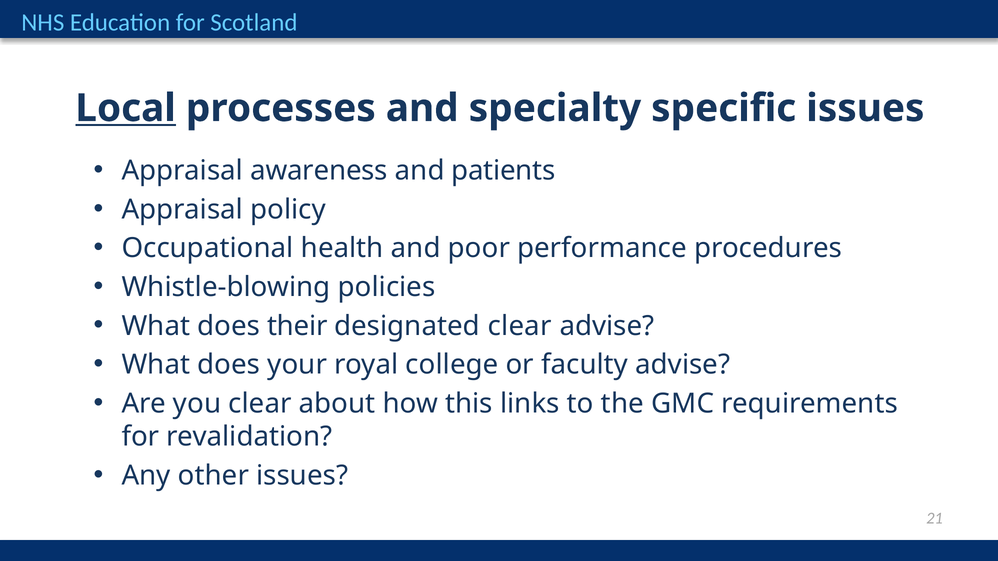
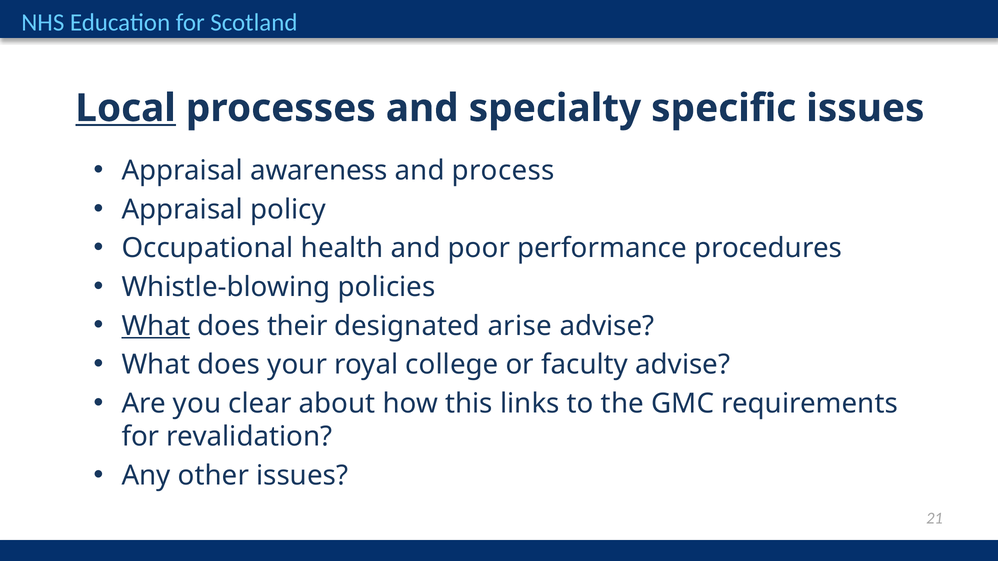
patients: patients -> process (503, 171)
What underline: none -> present (156, 326)
designated clear: clear -> arise (520, 326)
